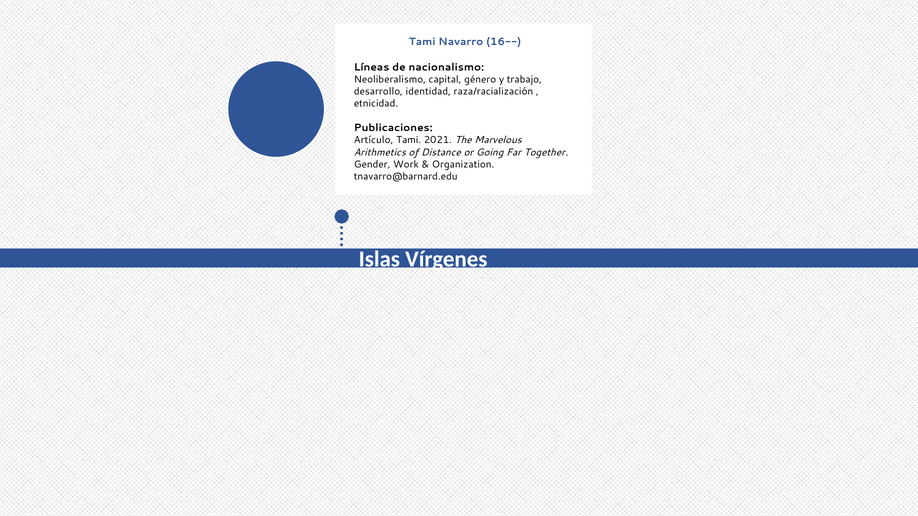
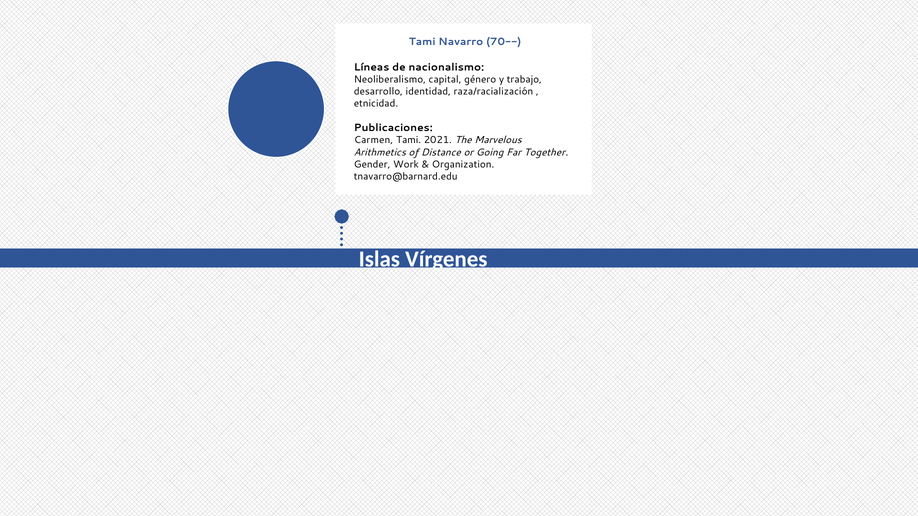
16--: 16-- -> 70-- (504, 42)
Artículo: Artículo -> Carmen (374, 140)
